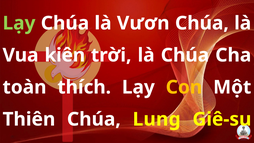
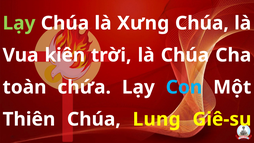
Vươn: Vươn -> Xưng (143, 23)
thích: thích -> chứa (84, 87)
Con colour: yellow -> light blue (184, 87)
